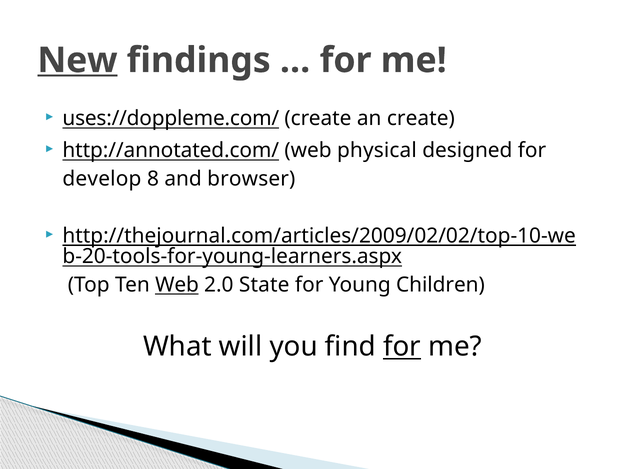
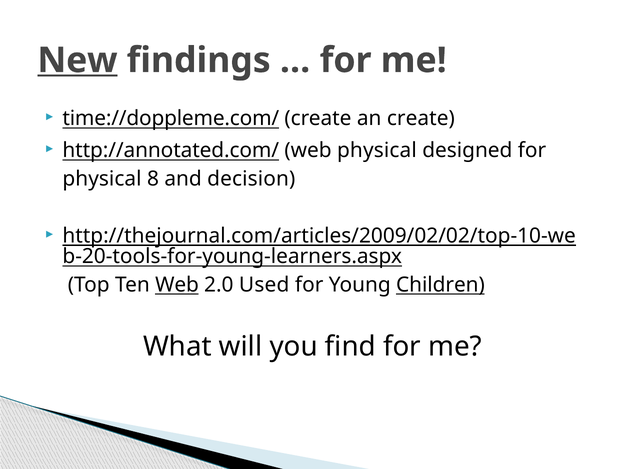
uses://doppleme.com/: uses://doppleme.com/ -> time://doppleme.com/ (171, 118)
develop: develop -> physical (102, 179)
browser: browser -> decision (251, 179)
State: State -> Used (264, 285)
Children underline: none -> present (440, 285)
for underline: present -> none (402, 346)
